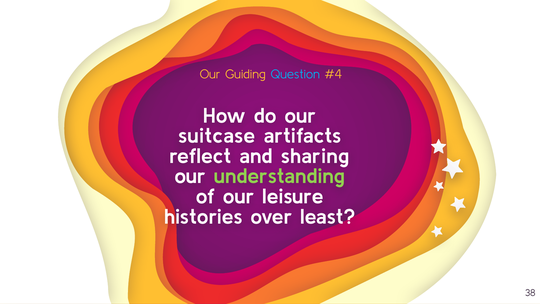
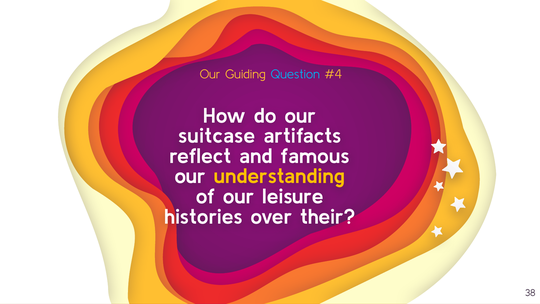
sharing: sharing -> famous (315, 156)
understanding colour: light green -> yellow (279, 176)
least: least -> their (328, 217)
